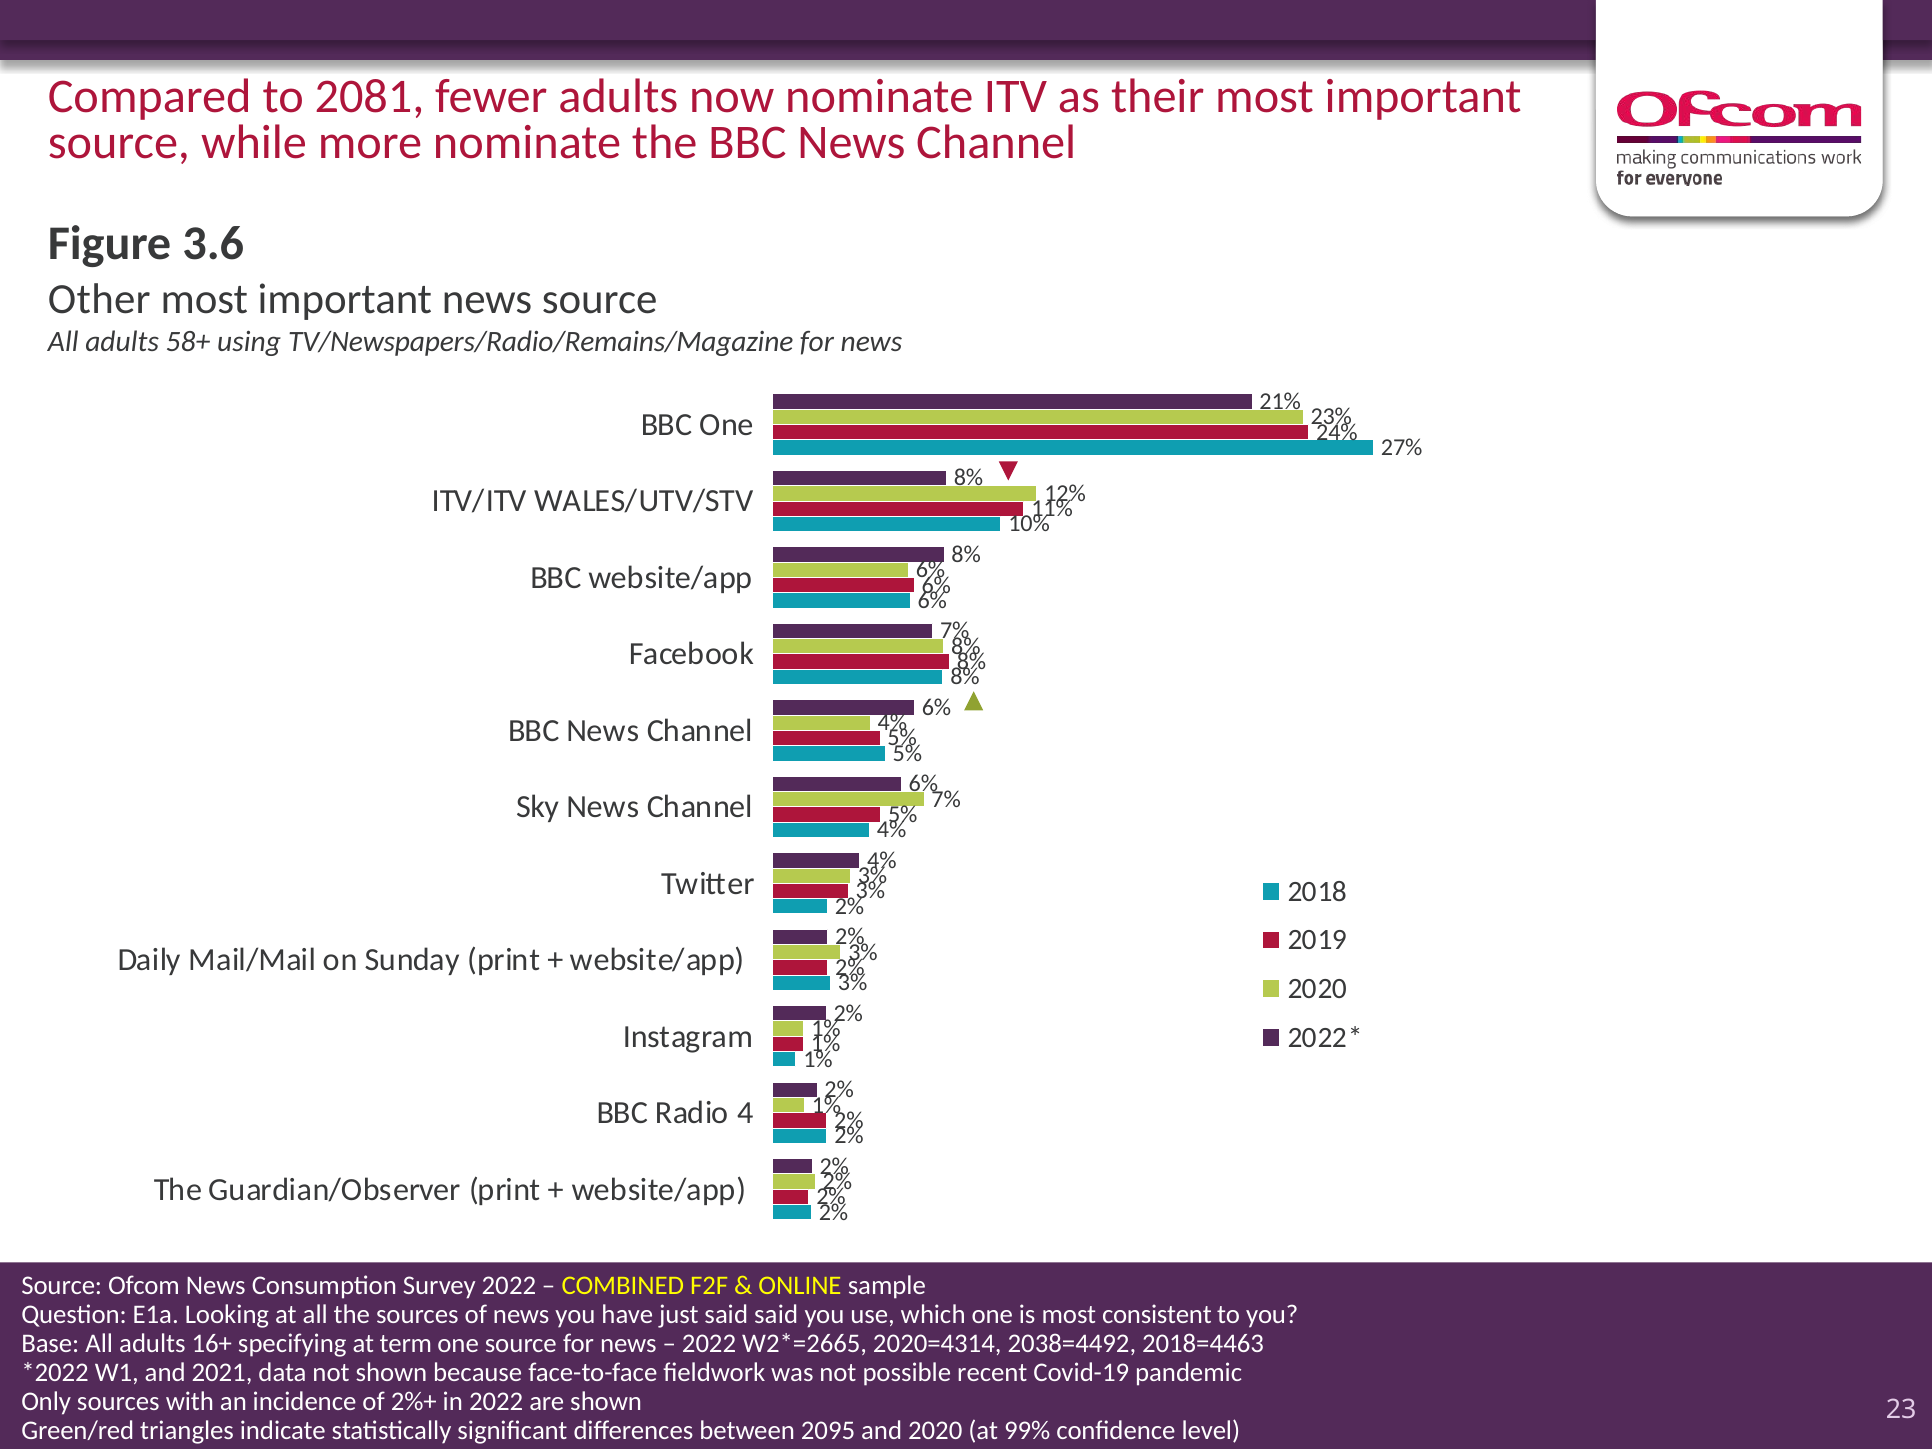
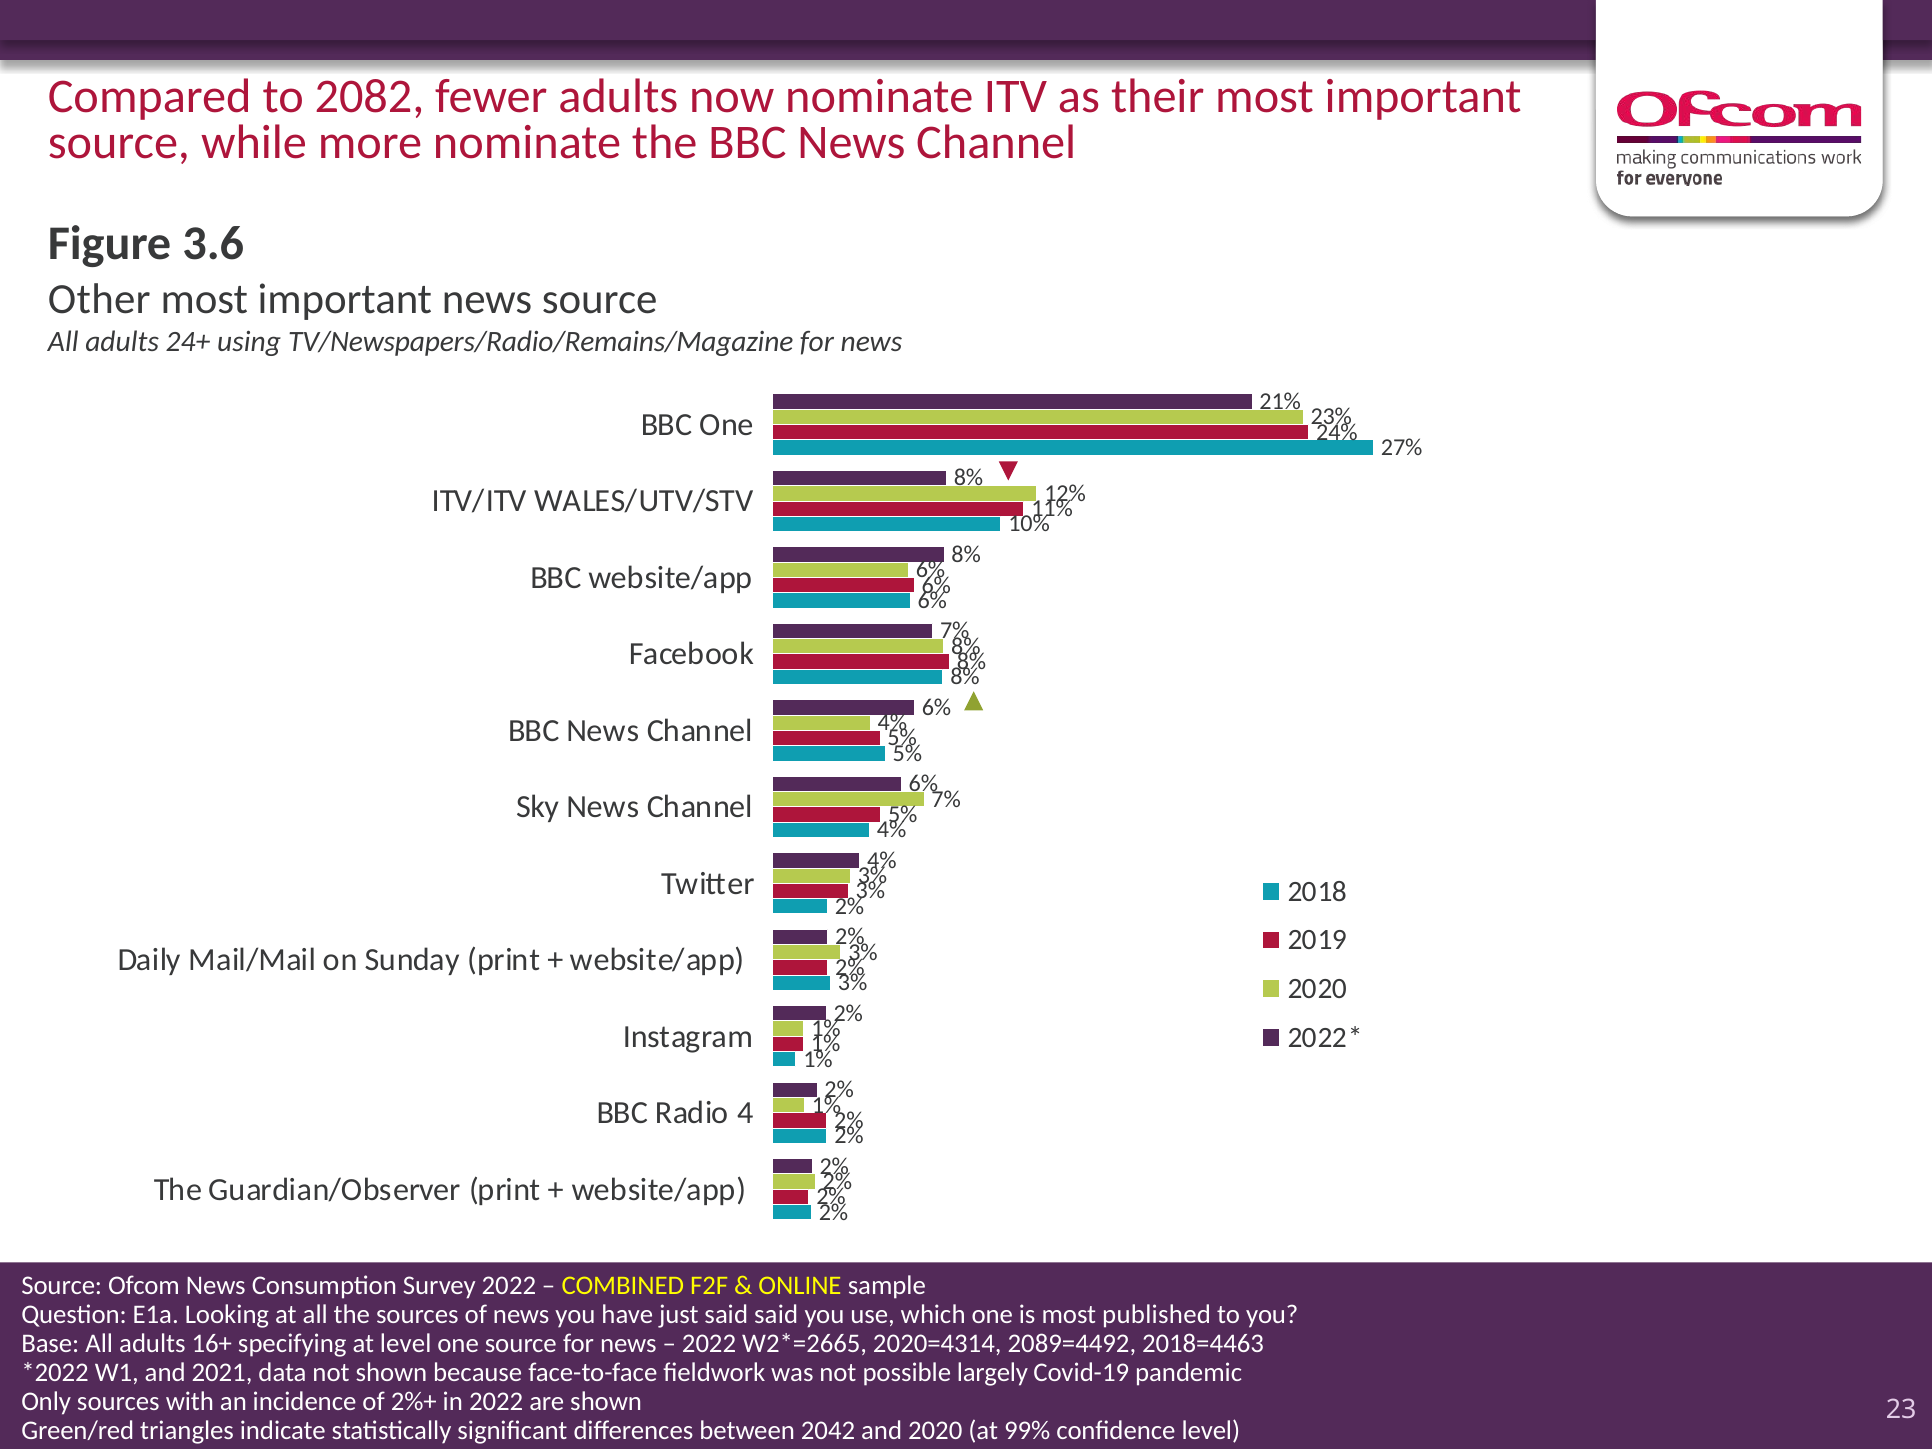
2081: 2081 -> 2082 (370, 97)
58+: 58+ -> 24+ (188, 342)
consistent: consistent -> published (1157, 1315)
at term: term -> level (406, 1344)
2038=4492: 2038=4492 -> 2089=4492 (1072, 1344)
recent: recent -> largely (992, 1373)
2095: 2095 -> 2042 (828, 1431)
